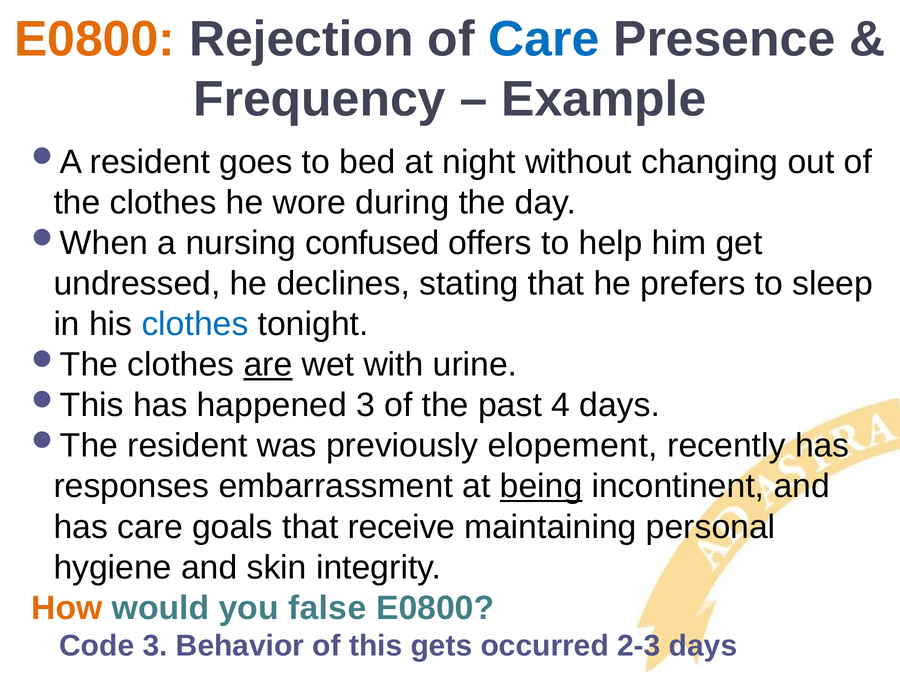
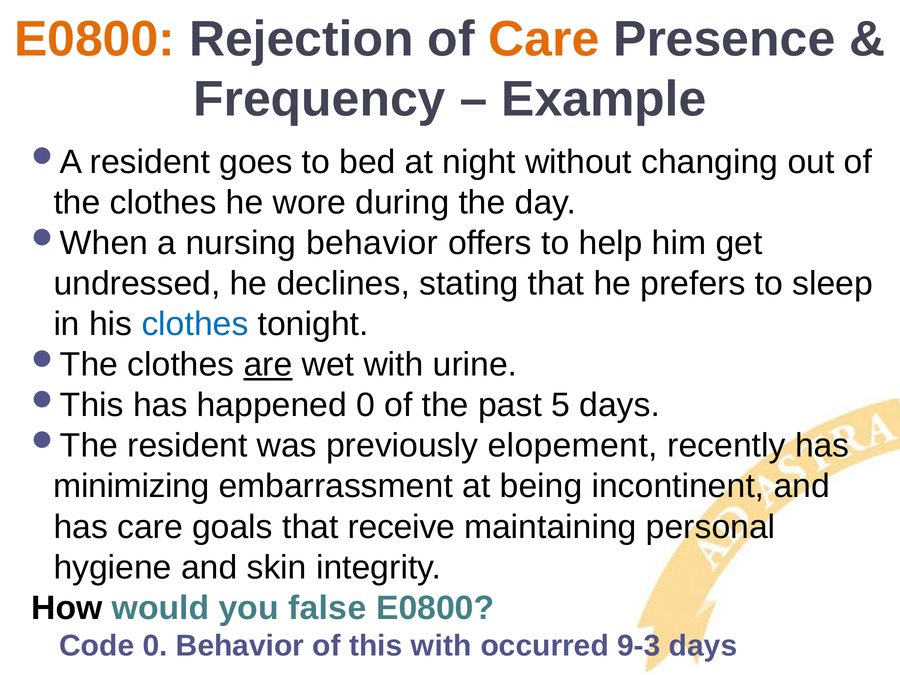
Care colour: blue -> orange (544, 39)
nursing confused: confused -> behavior (372, 243)
happened 3: 3 -> 0 (366, 405)
4: 4 -> 5 (561, 405)
responses: responses -> minimizing (131, 486)
being underline: present -> none (541, 486)
How colour: orange -> black (67, 608)
Code 3: 3 -> 0 (155, 646)
this gets: gets -> with (441, 646)
2-3: 2-3 -> 9-3 (639, 646)
